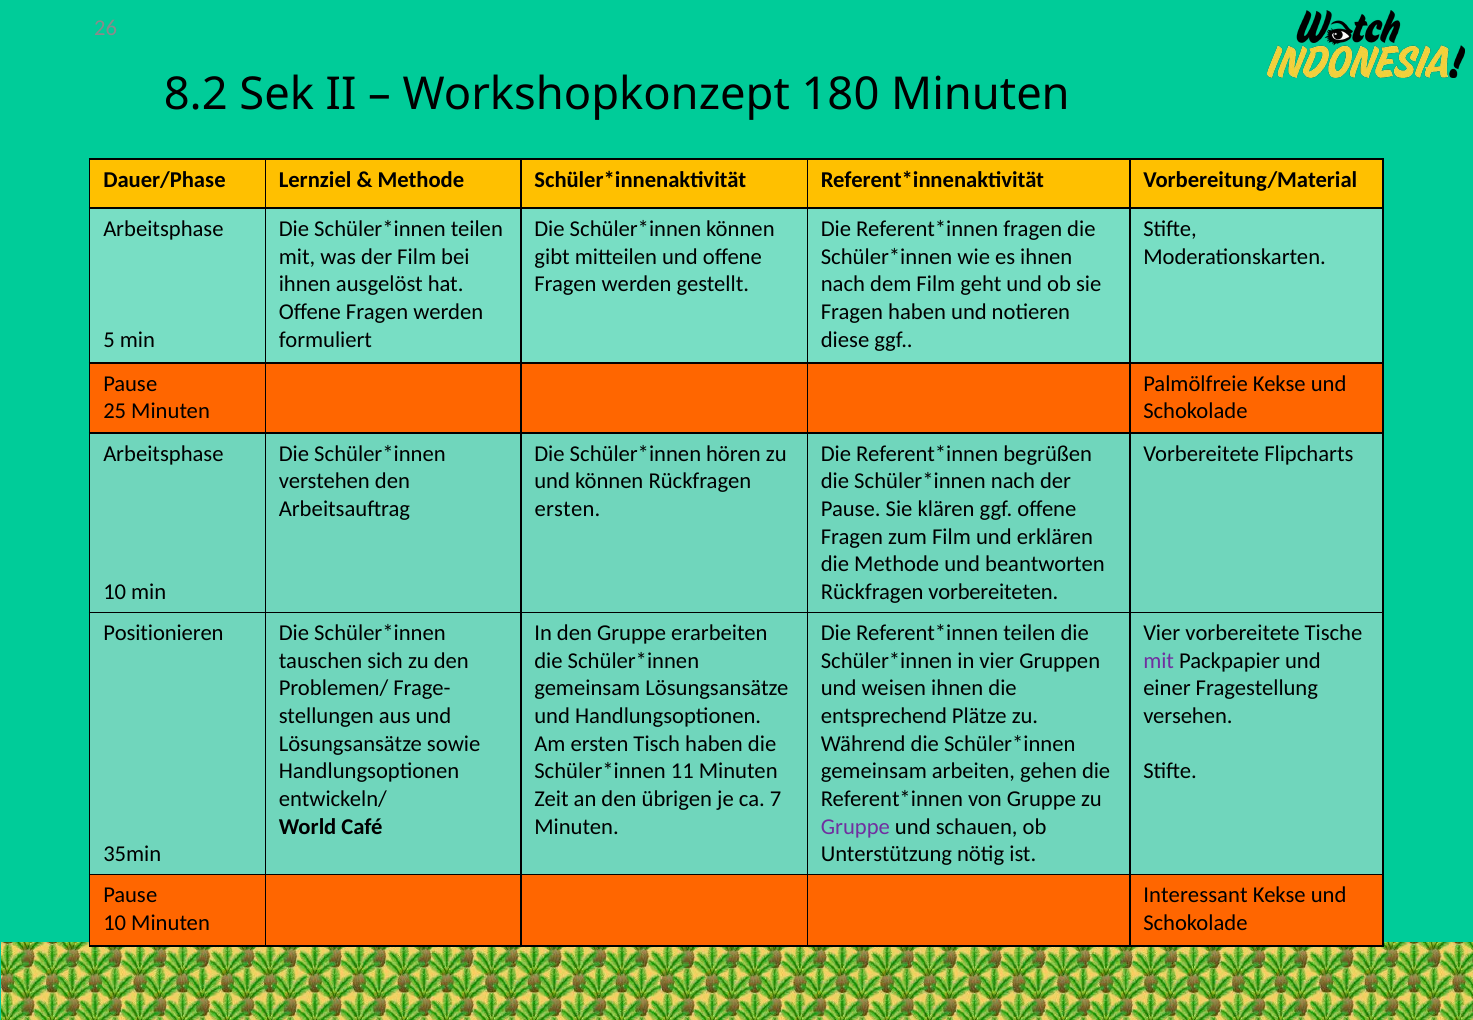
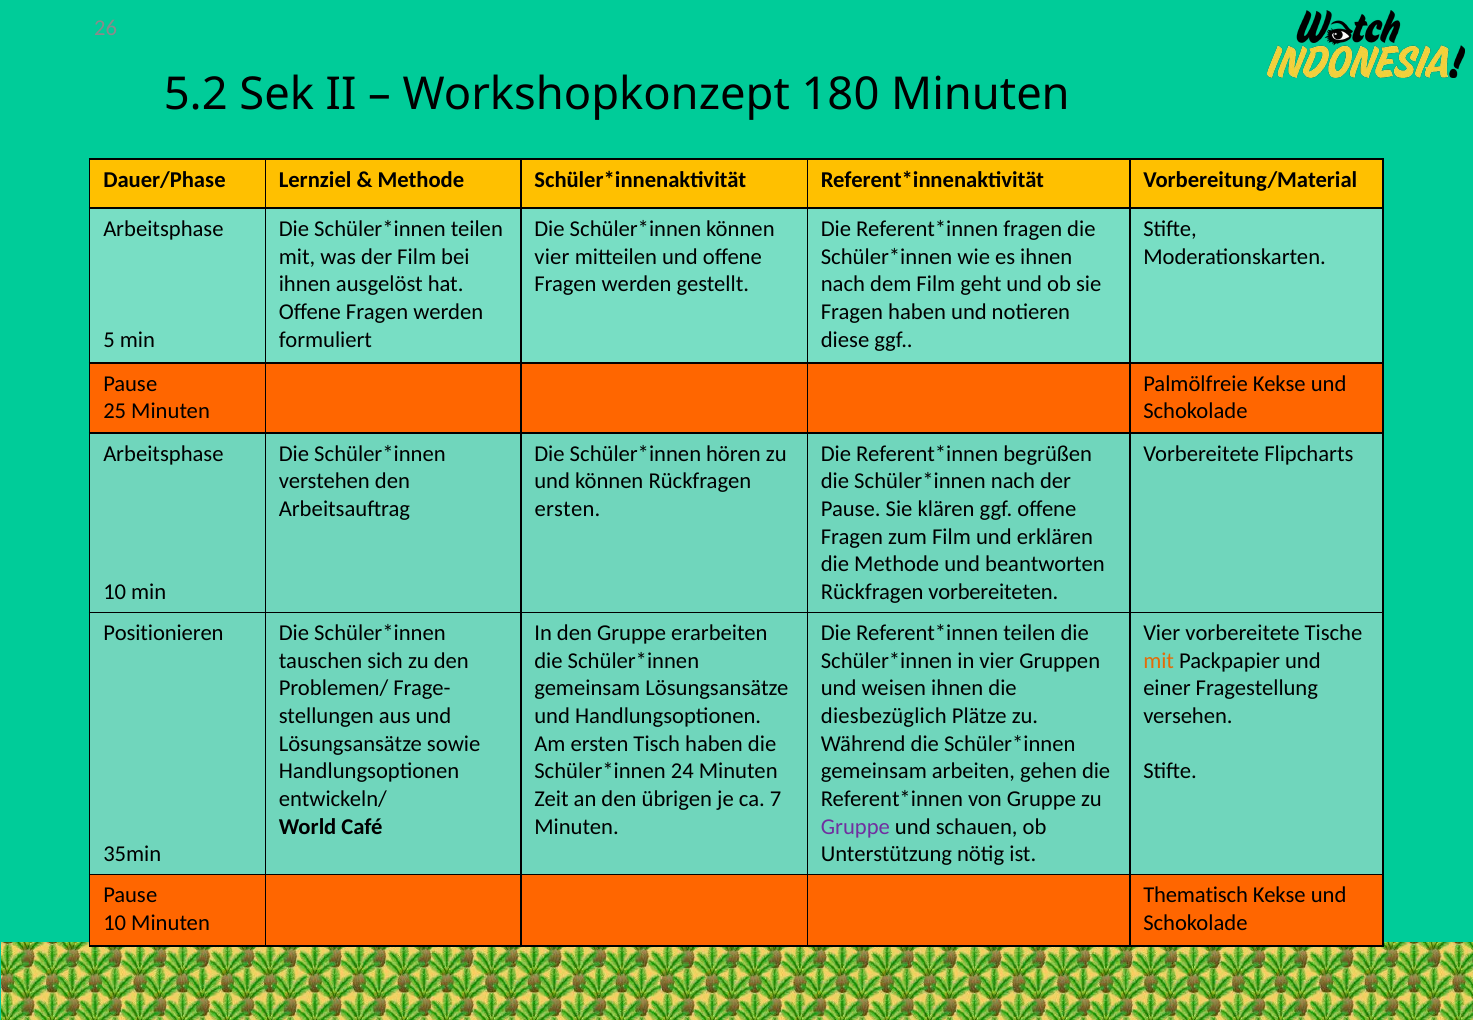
8.2: 8.2 -> 5.2 (196, 95)
gibt: gibt -> vier (552, 257)
mit colour: purple -> orange (1159, 661)
entsprechend: entsprechend -> diesbezüglich (884, 716)
11: 11 -> 24 (682, 771)
Interessant: Interessant -> Thematisch (1196, 895)
